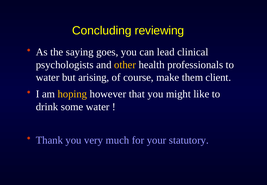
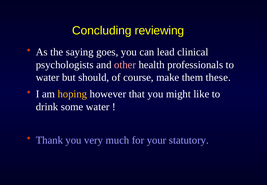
other colour: yellow -> pink (125, 65)
arising: arising -> should (94, 78)
client: client -> these (218, 78)
